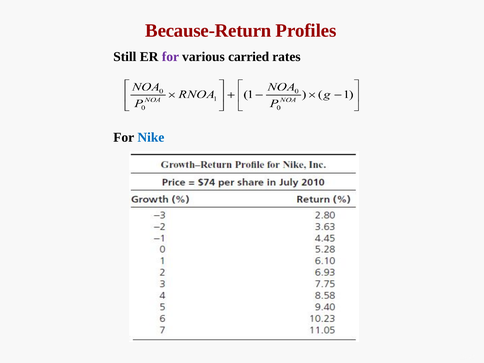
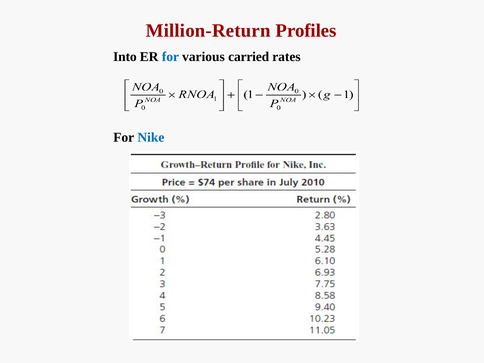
Because-Return: Because-Return -> Million-Return (208, 31)
Still: Still -> Into (125, 57)
for colour: purple -> blue (170, 57)
